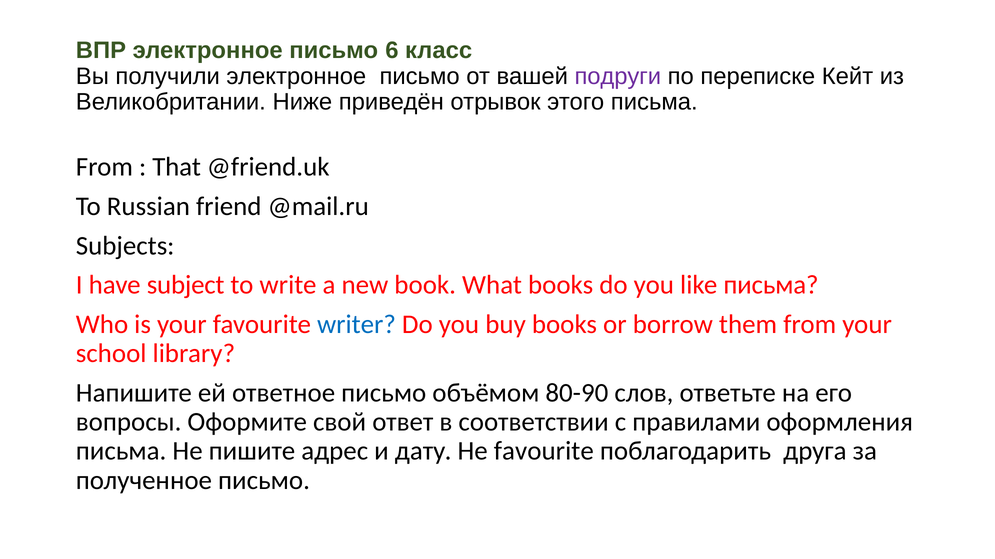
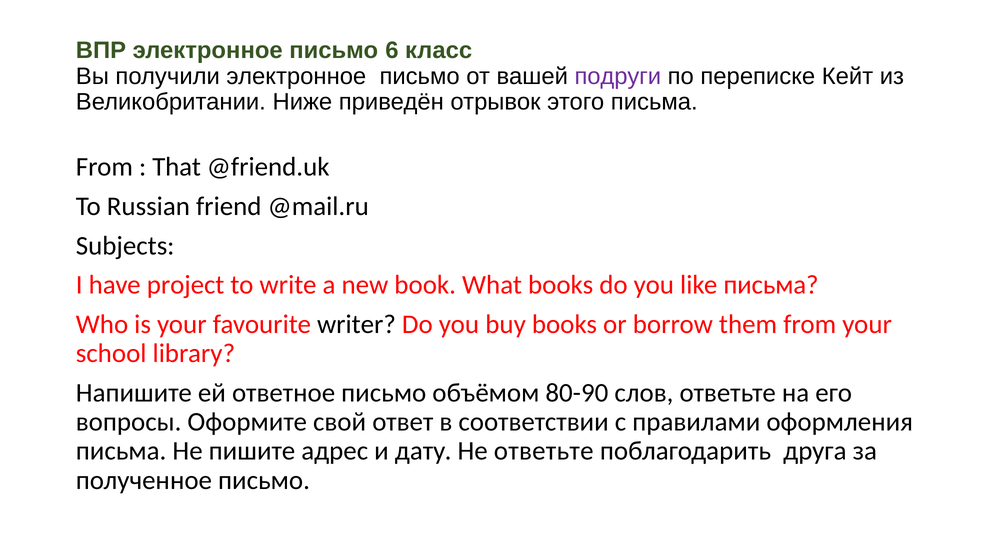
subject: subject -> project (186, 285)
writer colour: blue -> black (356, 325)
Не favourite: favourite -> ответьте (544, 452)
